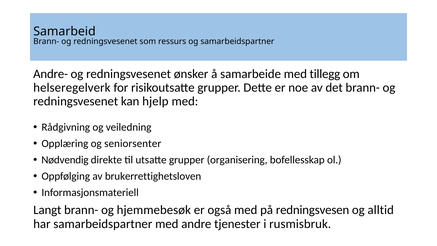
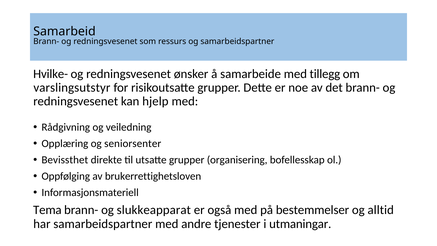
Andre-: Andre- -> Hvilke- (51, 74)
helseregelverk: helseregelverk -> varslingsutstyr (72, 88)
Nødvendig: Nødvendig -> Bevissthet (65, 160)
Langt: Langt -> Tema (47, 210)
hjemmebesøk: hjemmebesøk -> slukkeapparat (154, 210)
redningsvesen: redningsvesen -> bestemmelser (313, 210)
rusmisbruk: rusmisbruk -> utmaningar (300, 224)
